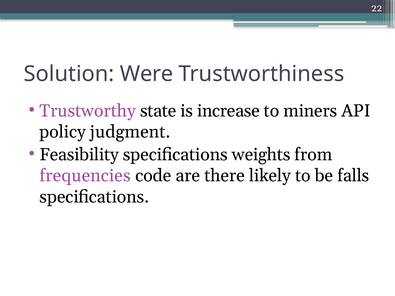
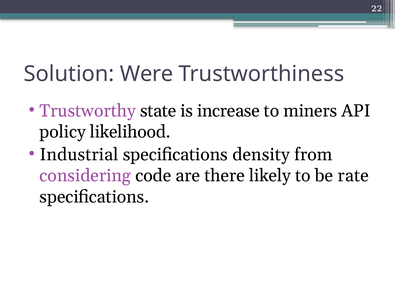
judgment: judgment -> likelihood (130, 132)
Feasibility: Feasibility -> Industrial (79, 155)
weights: weights -> density (261, 155)
frequencies: frequencies -> considering (85, 176)
falls: falls -> rate (353, 176)
